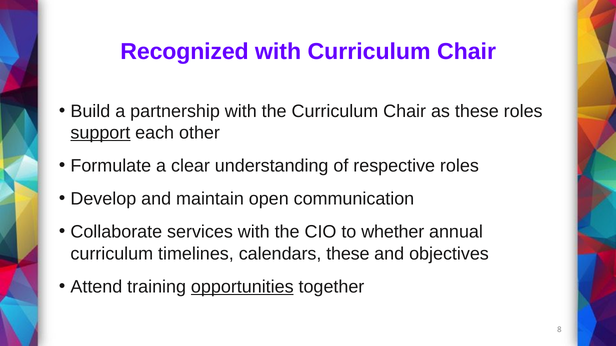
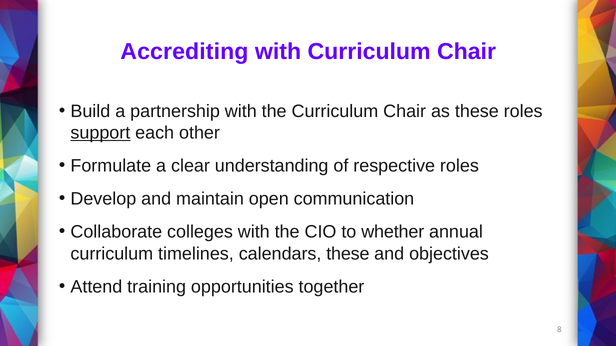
Recognized: Recognized -> Accrediting (184, 52)
services: services -> colleges (200, 232)
opportunities underline: present -> none (242, 287)
